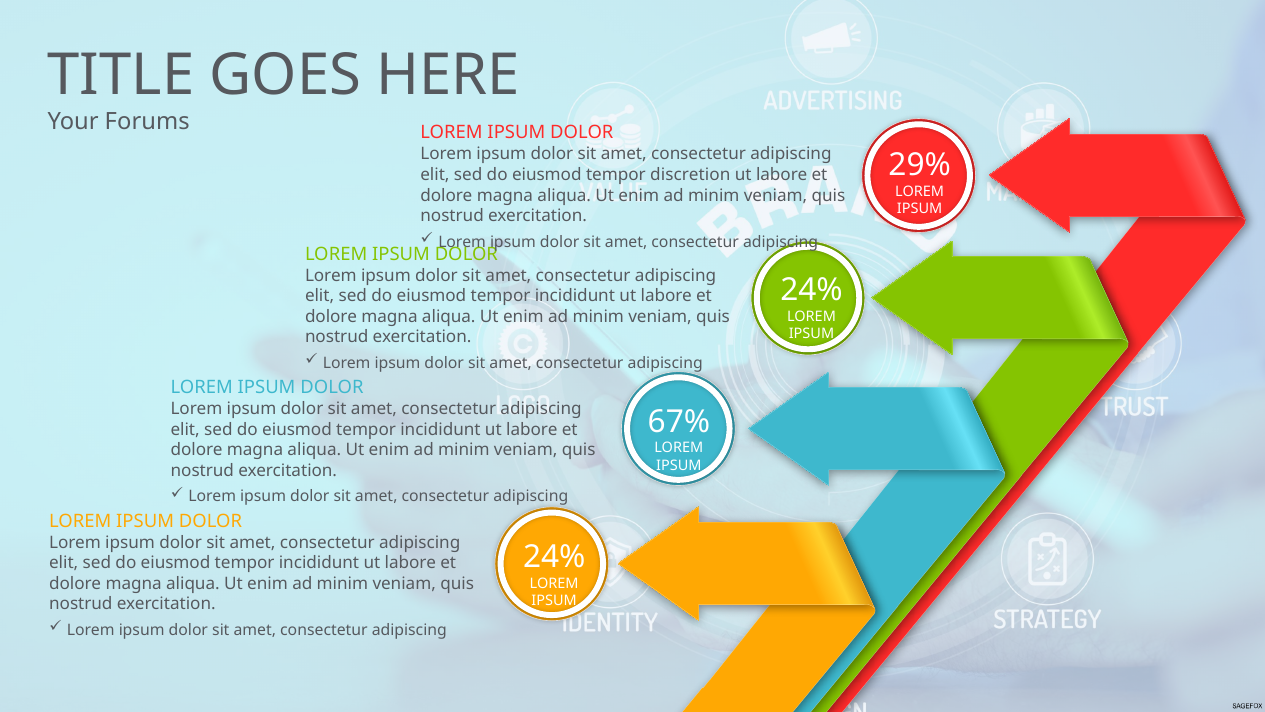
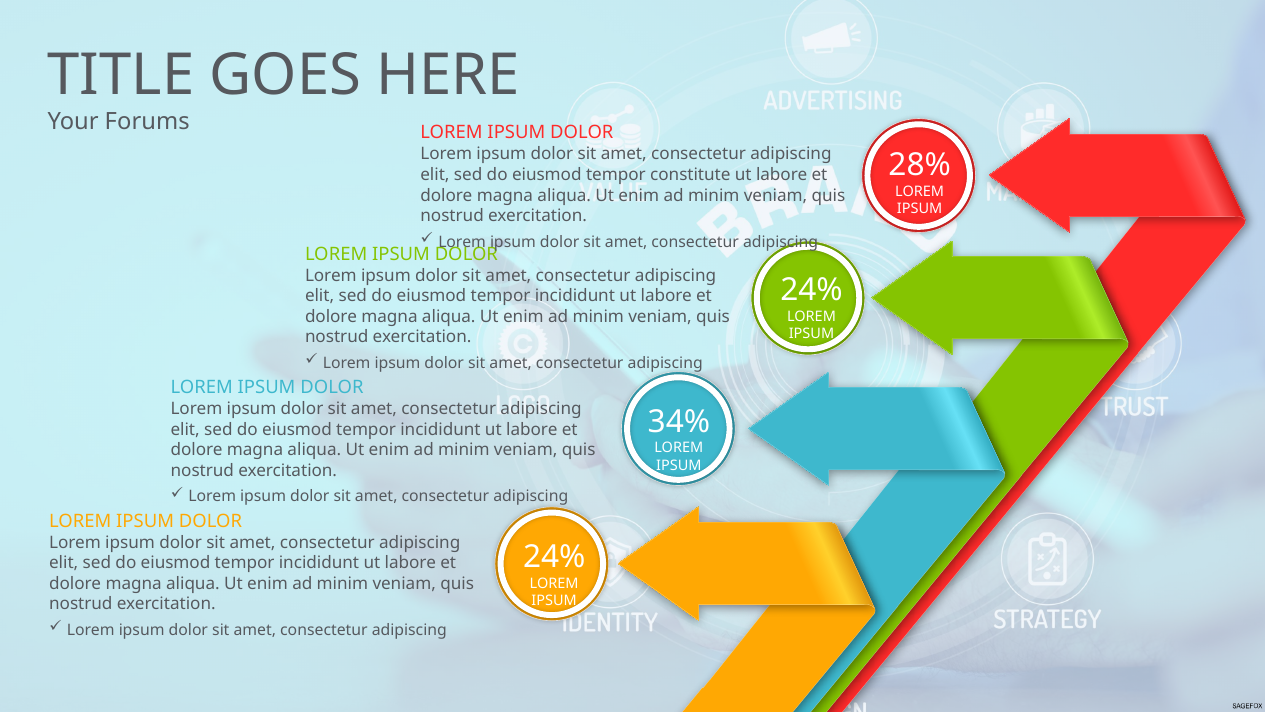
29%: 29% -> 28% (920, 165)
discretion: discretion -> constitute (690, 175)
67%: 67% -> 34% (679, 421)
